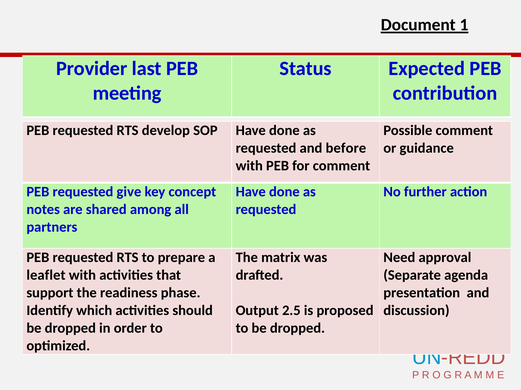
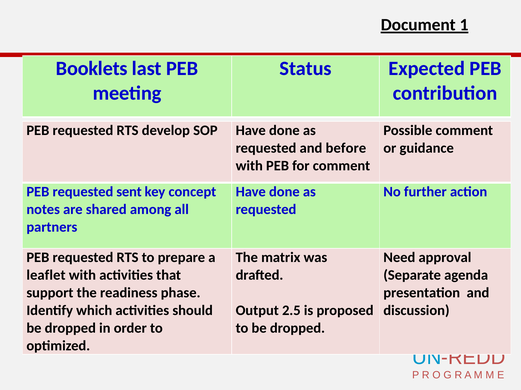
Provider: Provider -> Booklets (92, 68)
give: give -> sent (129, 192)
